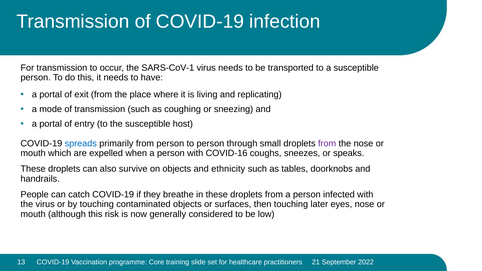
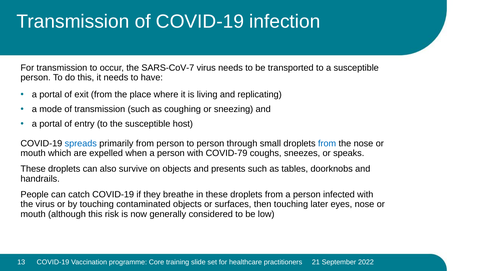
SARS-CoV-1: SARS-CoV-1 -> SARS-CoV-7 (168, 68)
from colour: purple -> blue (327, 144)
COVID-16: COVID-16 -> COVID-79 (227, 153)
ethnicity: ethnicity -> presents (228, 169)
